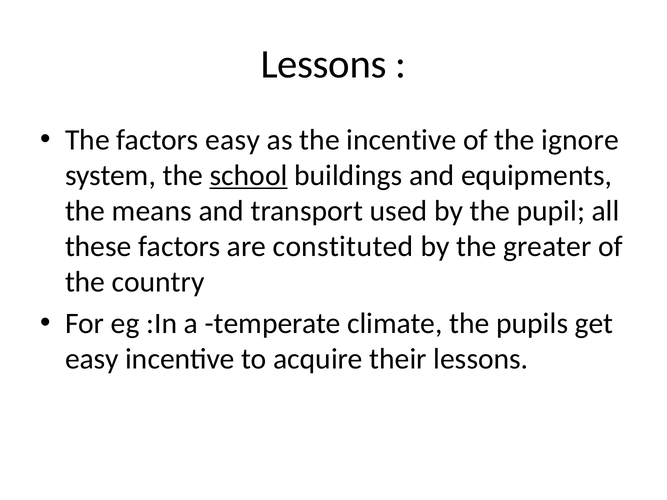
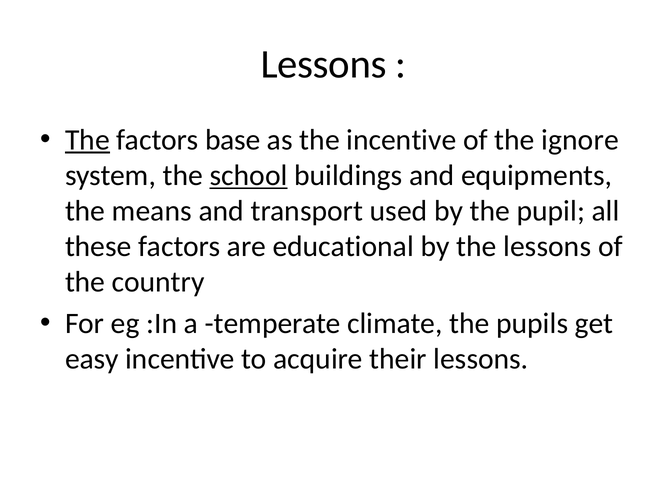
The underline: none -> present (87, 140)
factors easy: easy -> base (233, 140)
constituted: constituted -> educational (343, 247)
the greater: greater -> lessons (547, 247)
